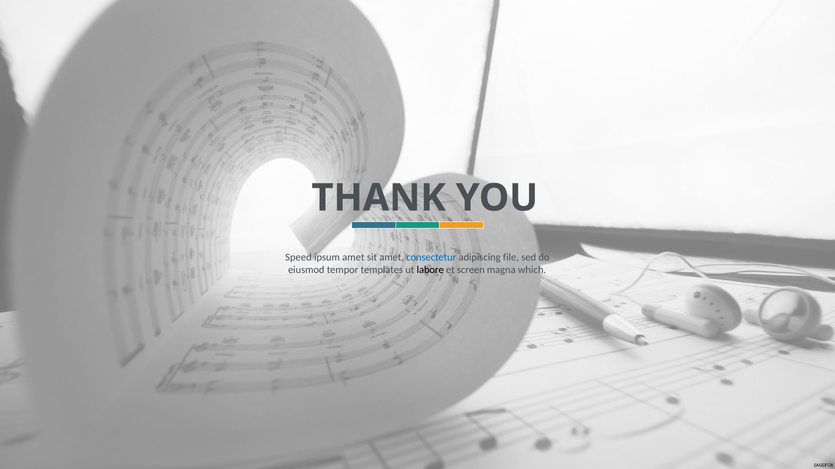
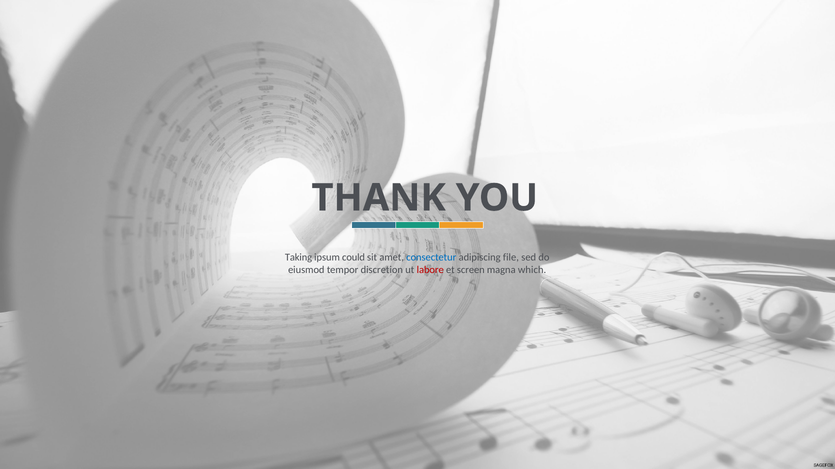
Speed: Speed -> Taking (299, 258)
ipsum amet: amet -> could (354, 258)
templates: templates -> discretion (382, 270)
labore colour: black -> red (430, 270)
